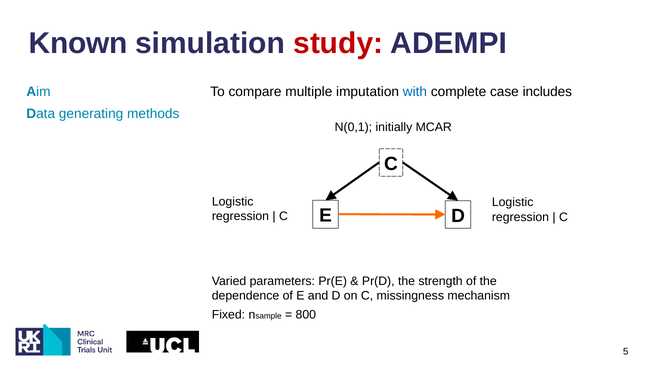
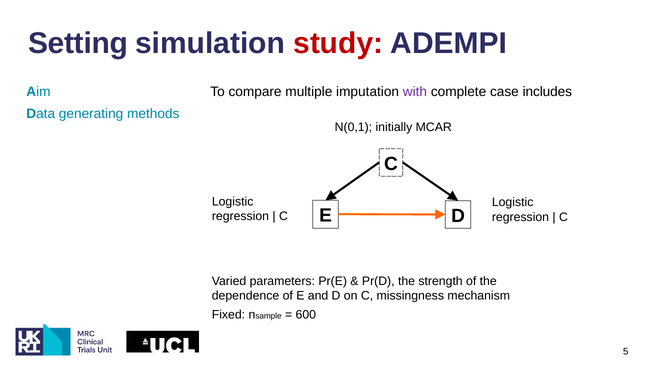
Known: Known -> Setting (78, 43)
with colour: blue -> purple (415, 92)
800: 800 -> 600 (306, 315)
